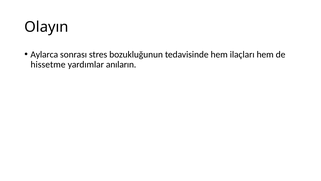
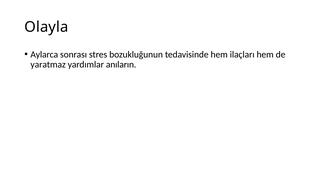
Olayın: Olayın -> Olayla (46, 27)
hissetme: hissetme -> yaratmaz (48, 64)
